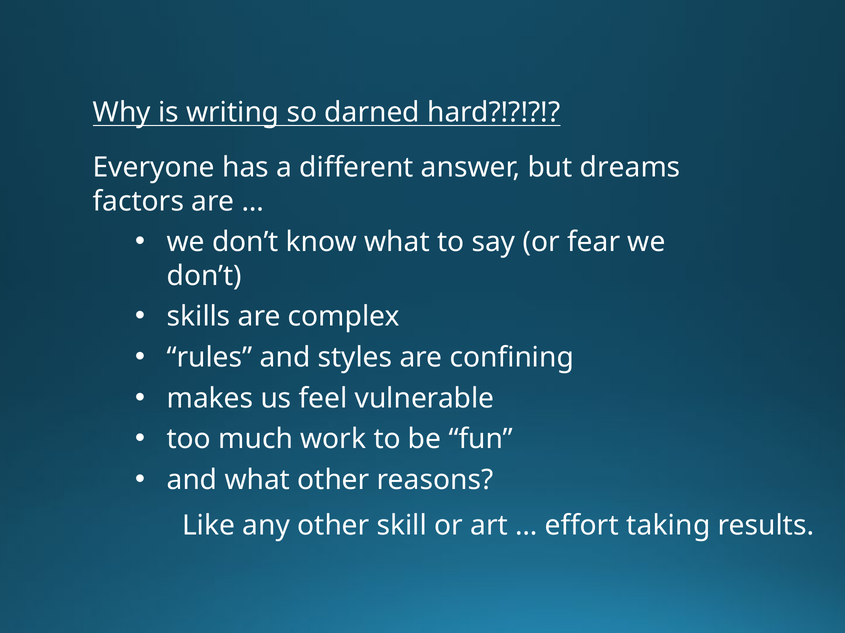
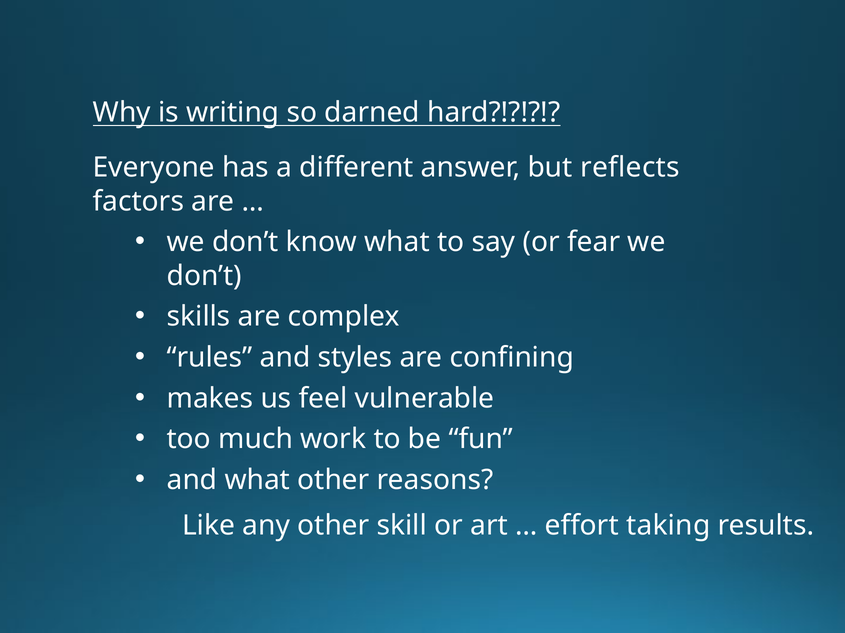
dreams: dreams -> reflects (630, 168)
